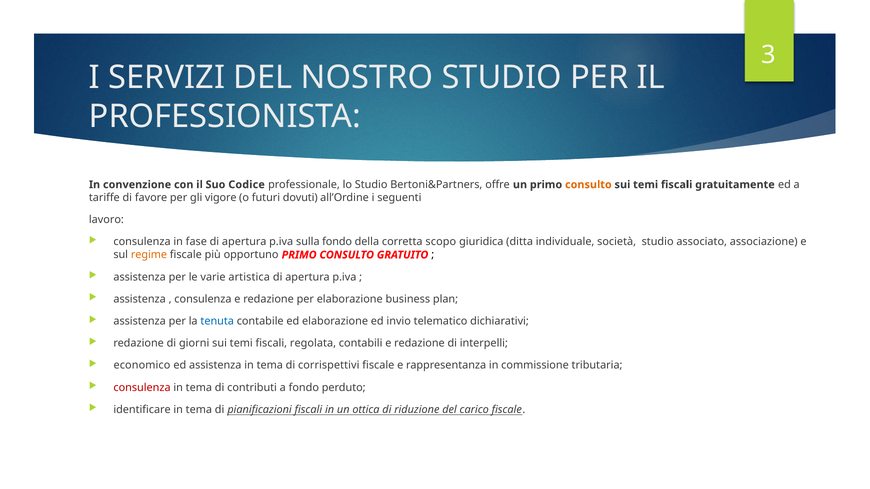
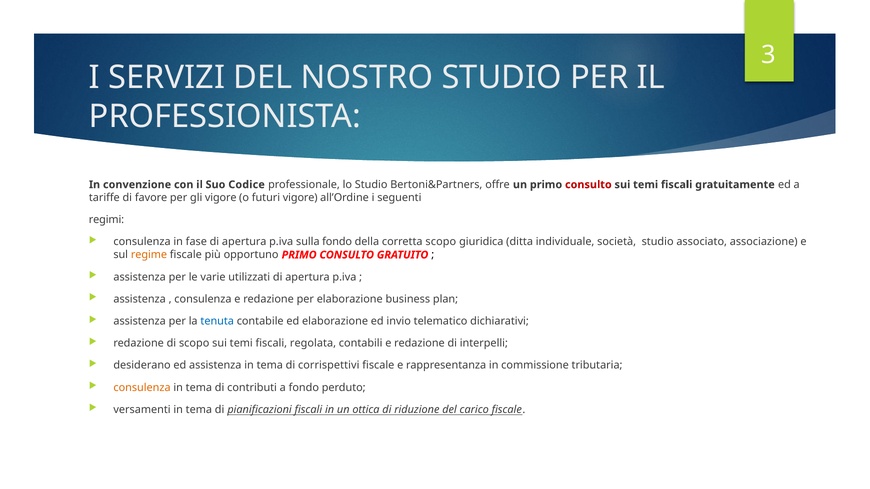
consulto colour: orange -> red (588, 185)
futuri dovuti: dovuti -> vigore (300, 198)
lavoro: lavoro -> regimi (106, 220)
artistica: artistica -> utilizzati (249, 277)
di giorni: giorni -> scopo (194, 344)
economico: economico -> desiderano (142, 366)
consulenza colour: red -> orange (142, 388)
identificare: identificare -> versamenti (142, 410)
